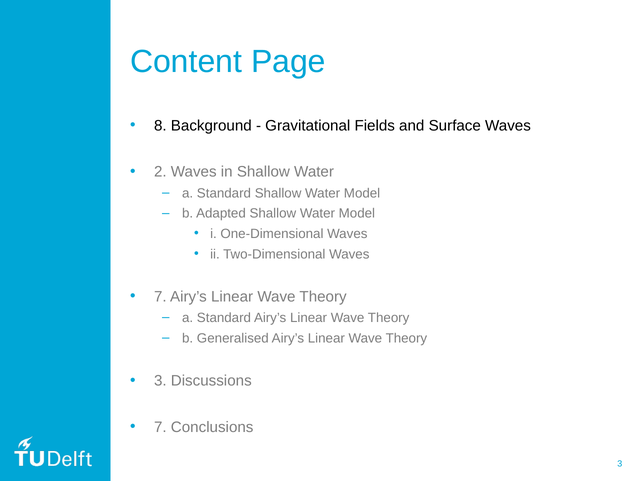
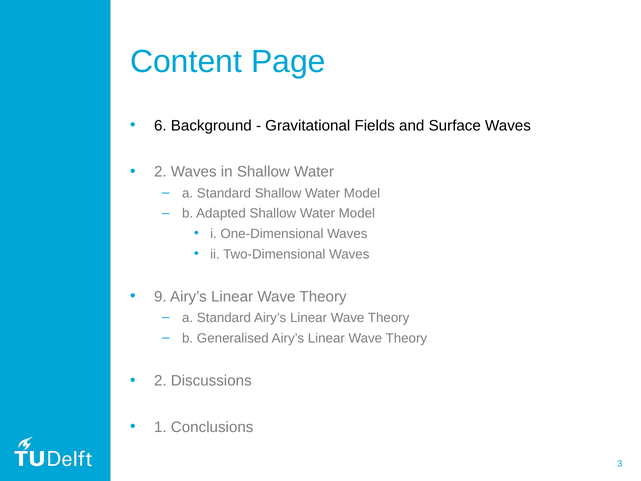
8: 8 -> 6 (160, 126)
7: 7 -> 9 (160, 296)
3: 3 -> 2 (160, 381)
7: 7 -> 1 (160, 427)
